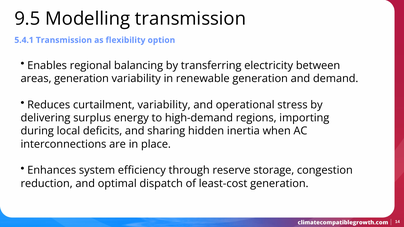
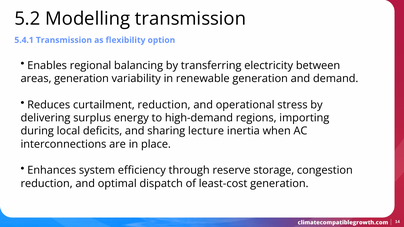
9.5: 9.5 -> 5.2 (27, 19)
curtailment variability: variability -> reduction (164, 105)
hidden: hidden -> lecture (206, 131)
